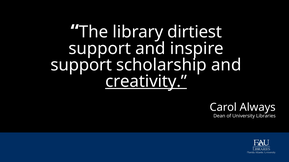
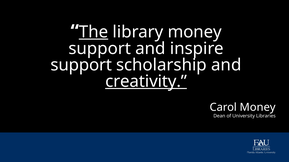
The underline: none -> present (94, 32)
library dirtiest: dirtiest -> money (195, 32)
Carol Always: Always -> Money (258, 108)
